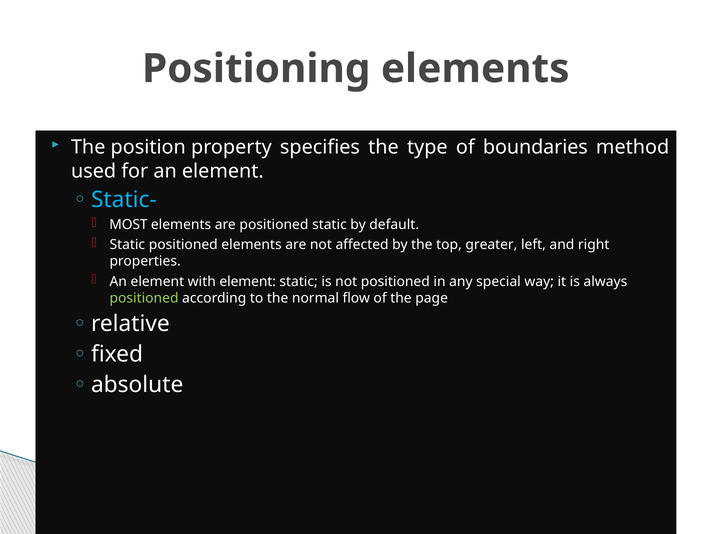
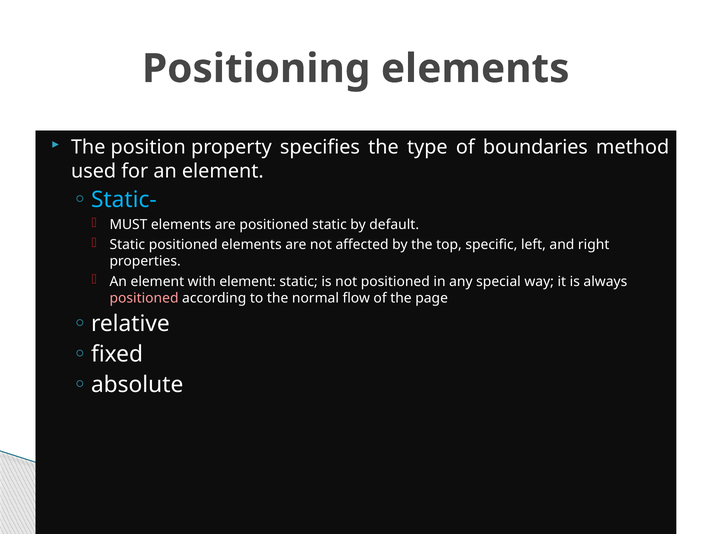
MOST: MOST -> MUST (128, 225)
greater: greater -> specific (491, 245)
positioned colour: light green -> pink (144, 298)
